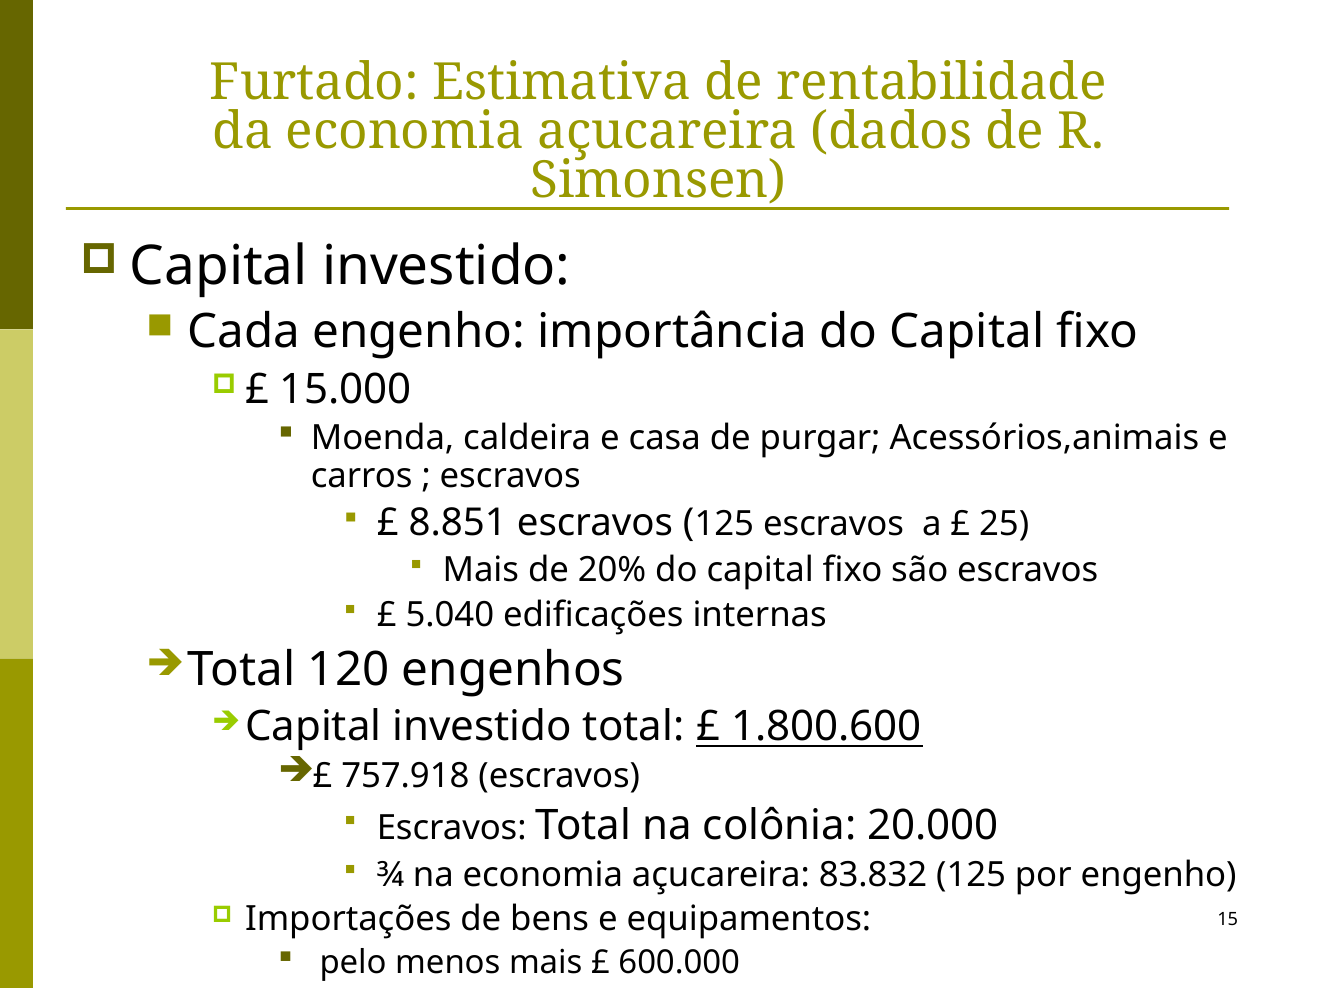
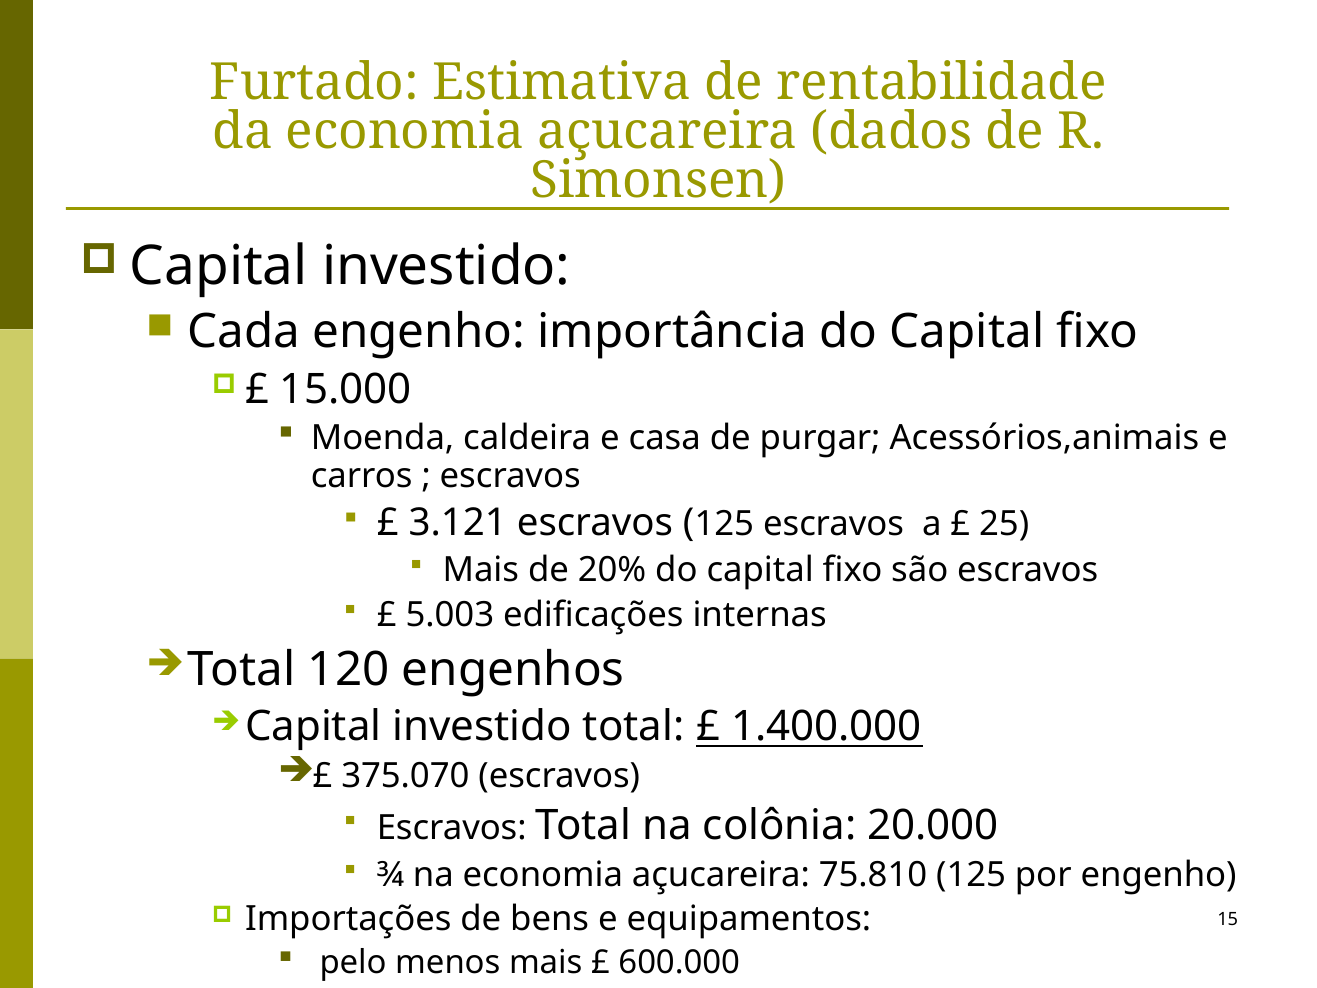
8.851: 8.851 -> 3.121 (458, 523)
5.040: 5.040 -> 5.003 (450, 615)
1.800.600: 1.800.600 -> 1.400.000 (827, 727)
757.918: 757.918 -> 375.070 (405, 775)
83.832: 83.832 -> 75.810 (873, 874)
